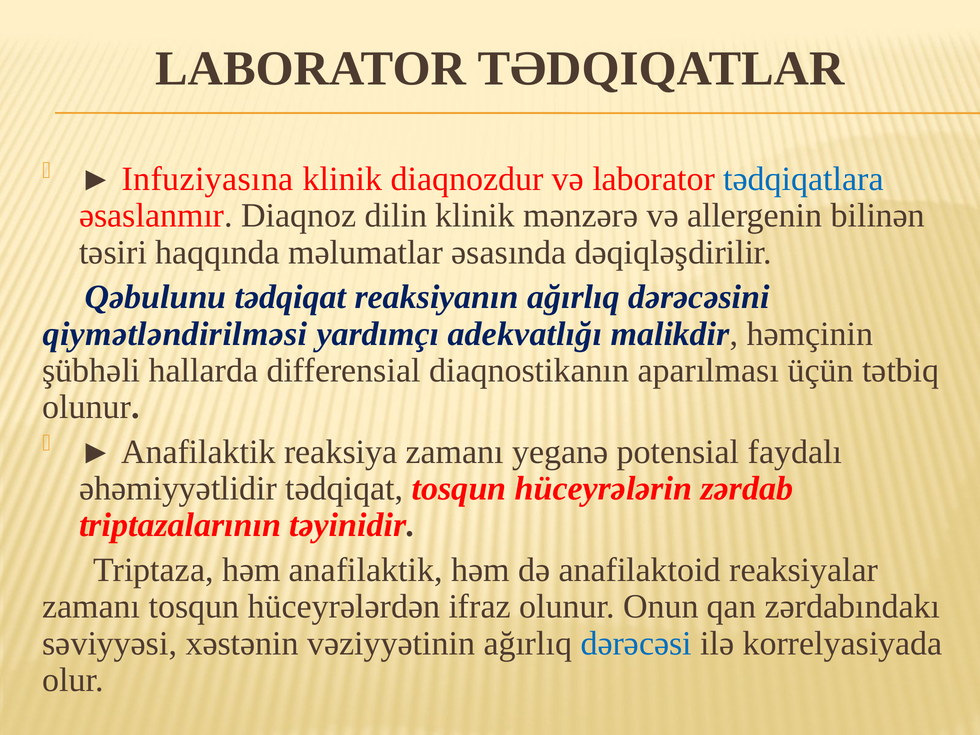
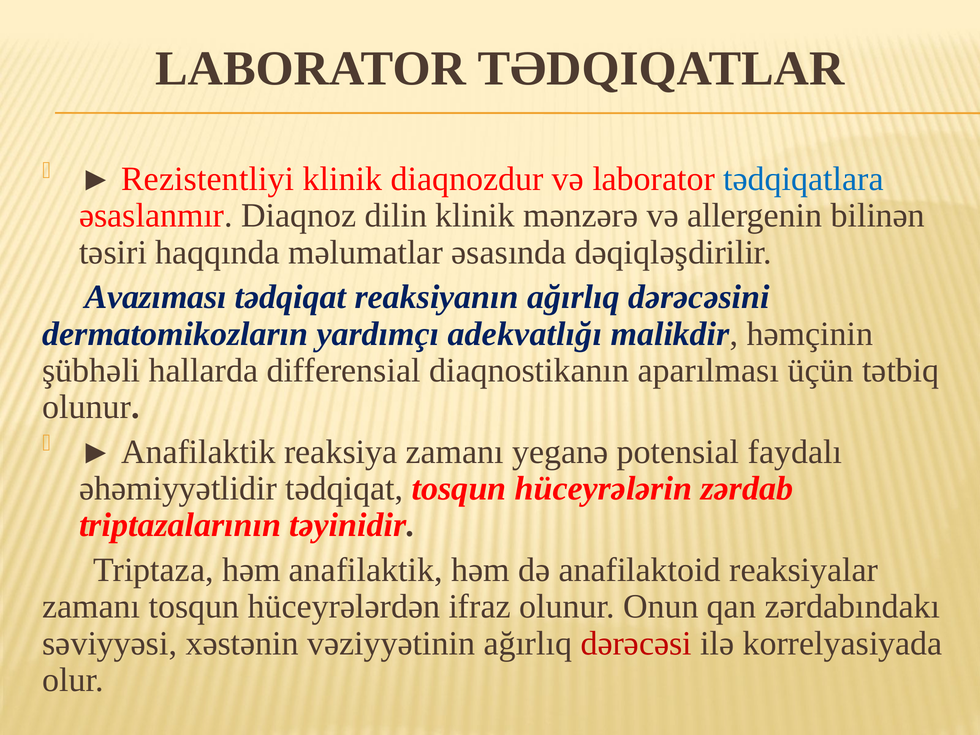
Infuziyasına: Infuziyasına -> Rezistentliyi (208, 179)
Qəbulunu: Qəbulunu -> Avazıması (156, 297)
qiymətləndirilməsi: qiymətləndirilməsi -> dermatomikozların (175, 334)
dərəcəsi colour: blue -> red (636, 643)
